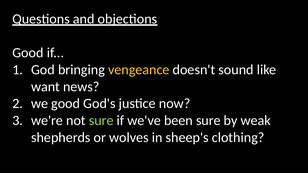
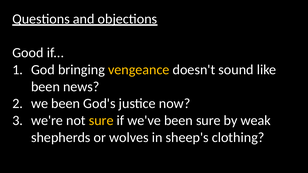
want: want -> been (45, 87)
we good: good -> been (66, 104)
sure colour: light green -> yellow (101, 121)
